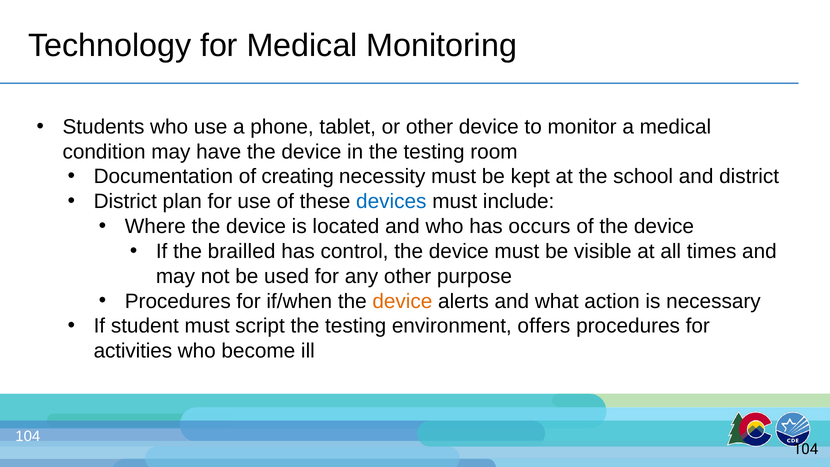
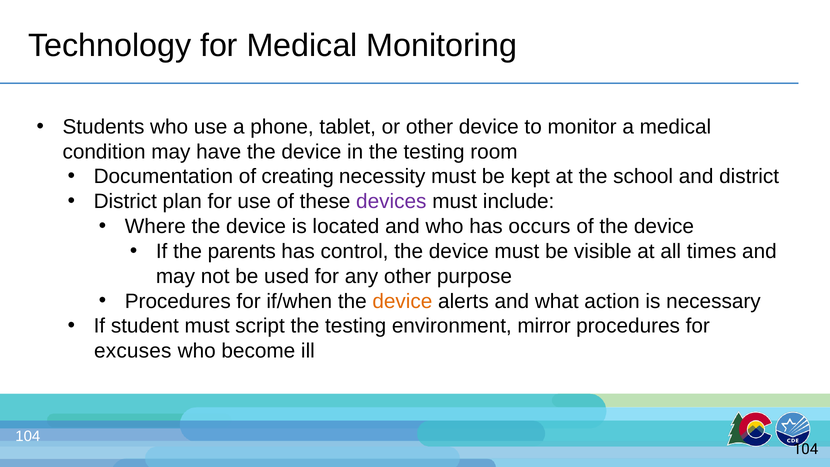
devices colour: blue -> purple (391, 202)
brailled: brailled -> parents (242, 251)
offers: offers -> mirror (544, 326)
activities: activities -> excuses (133, 351)
